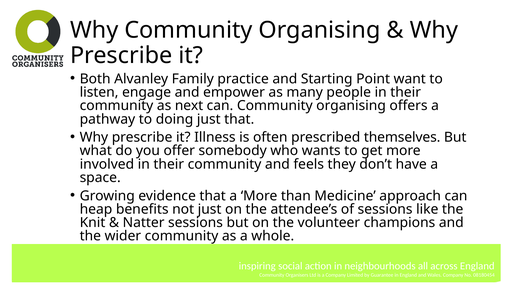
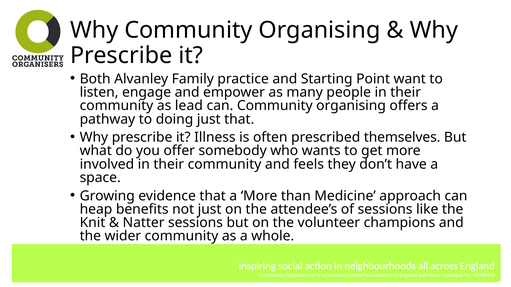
next: next -> lead (189, 106)
